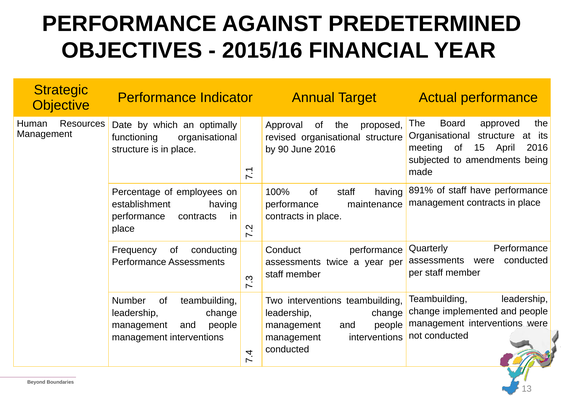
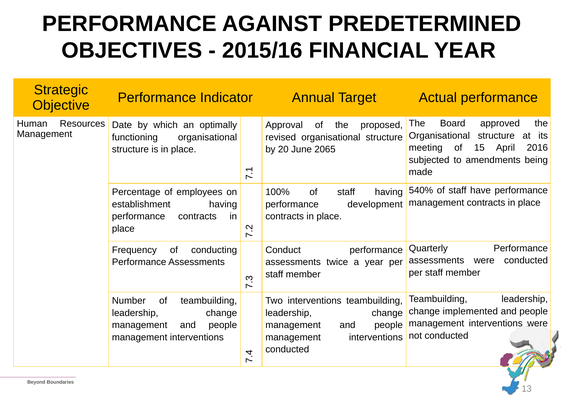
90: 90 -> 20 (283, 149)
June 2016: 2016 -> 2065 (325, 149)
891%: 891% -> 540% (421, 190)
maintenance: maintenance -> development (375, 204)
